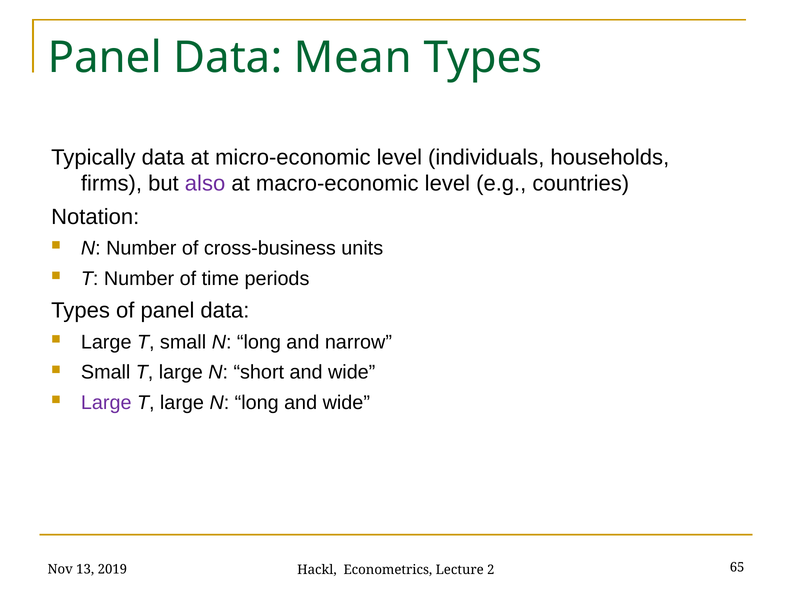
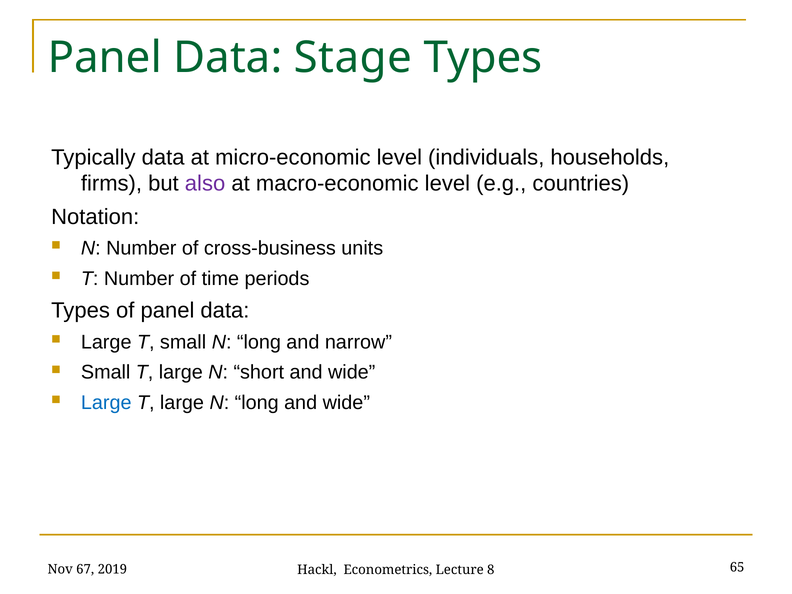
Mean: Mean -> Stage (353, 58)
Large colour: purple -> blue (106, 403)
13: 13 -> 67 (85, 569)
2: 2 -> 8 (491, 570)
